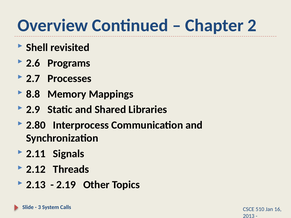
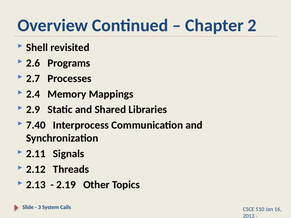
8.8: 8.8 -> 2.4 (33, 94)
2.80: 2.80 -> 7.40 (36, 125)
